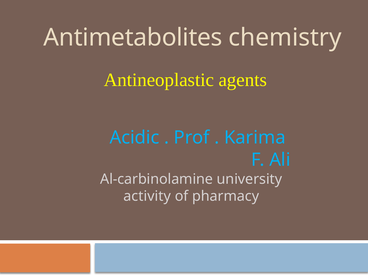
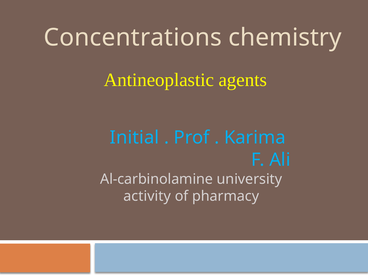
Antimetabolites: Antimetabolites -> Concentrations (133, 37)
Acidic: Acidic -> Initial (134, 138)
